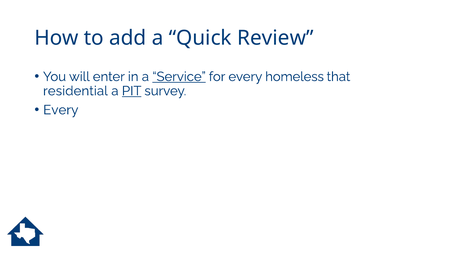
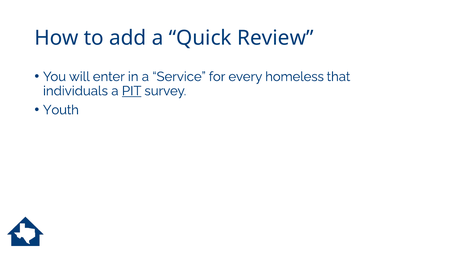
Service underline: present -> none (179, 77)
residential: residential -> individuals (75, 91)
Every: Every -> Youth (61, 110)
